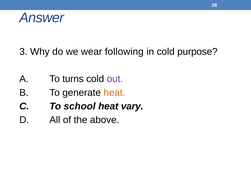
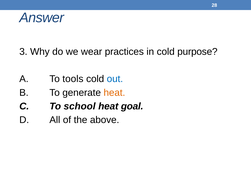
following: following -> practices (124, 52)
turns: turns -> tools (73, 79)
out colour: purple -> blue (115, 79)
vary: vary -> goal (132, 106)
